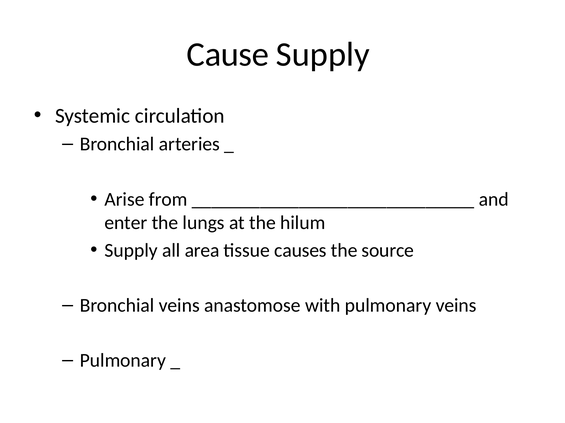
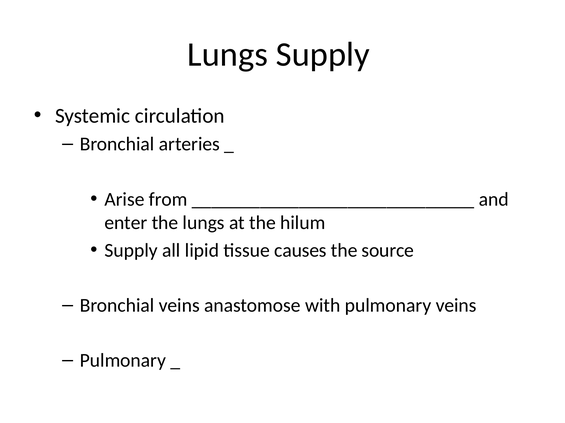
Cause: Cause -> Lungs (228, 55)
area: area -> lipid (202, 251)
